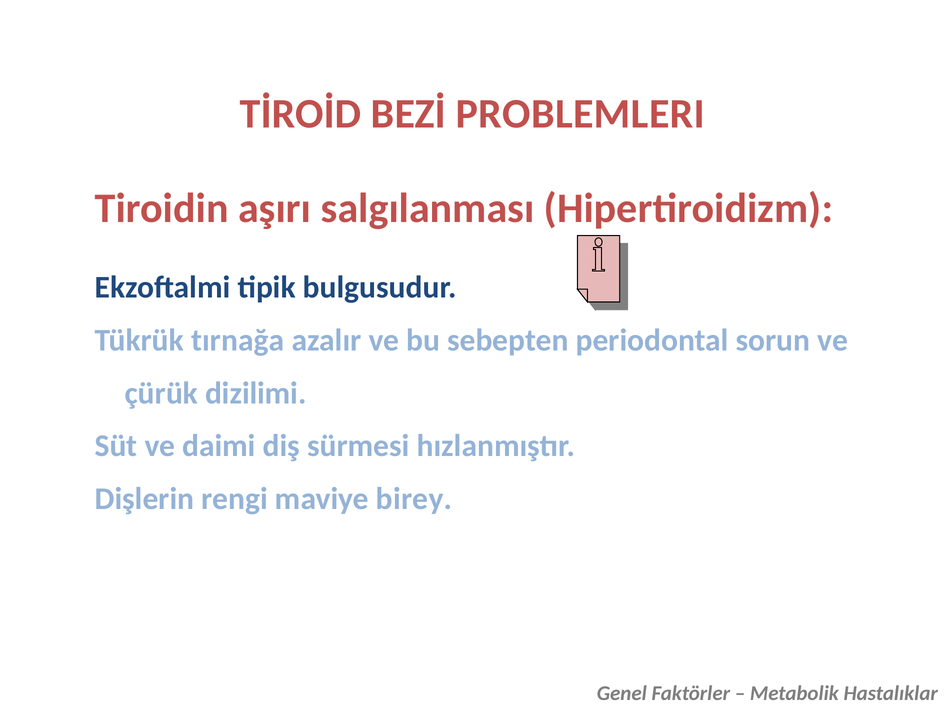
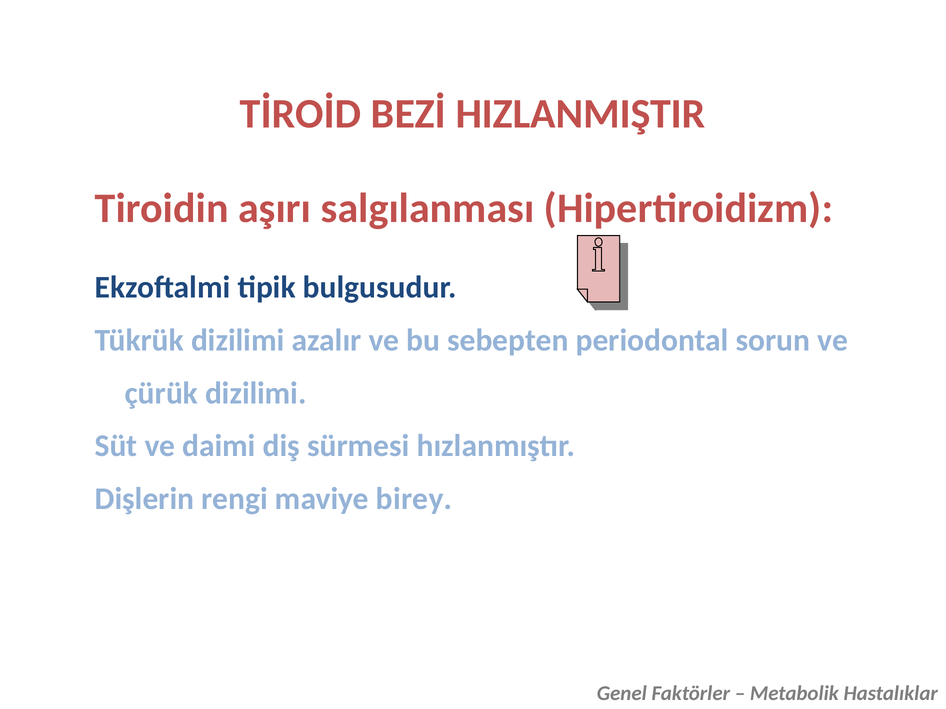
PROBLEMLERI: PROBLEMLERI -> HIZLANMIŞTIR (581, 114)
Tükrük tırnağa: tırnağa -> dizilimi (238, 340)
